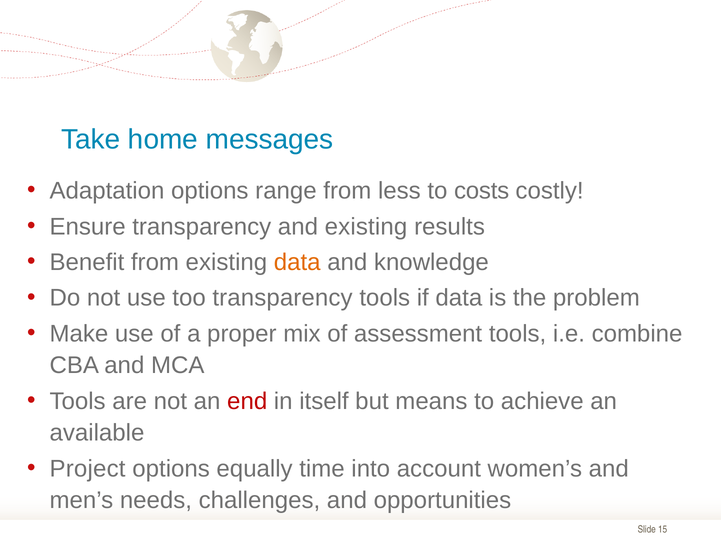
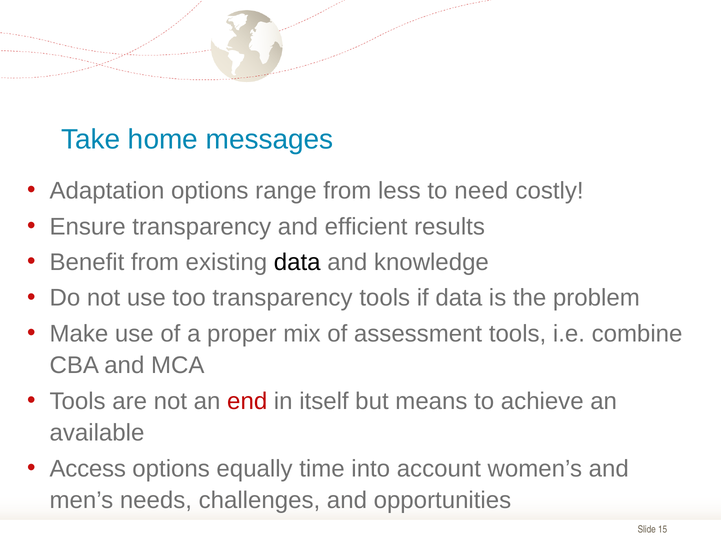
costs: costs -> need (481, 191)
and existing: existing -> efficient (366, 226)
data colour: orange -> black (297, 262)
Project: Project -> Access (88, 468)
